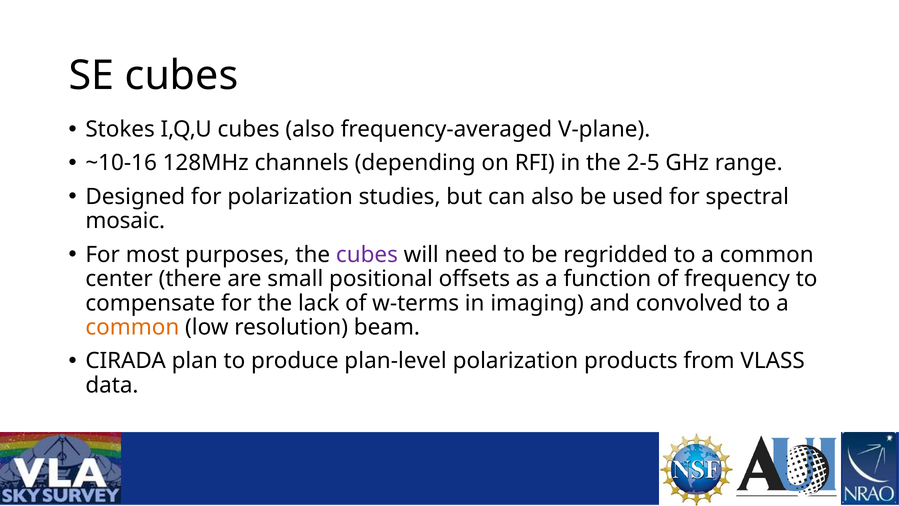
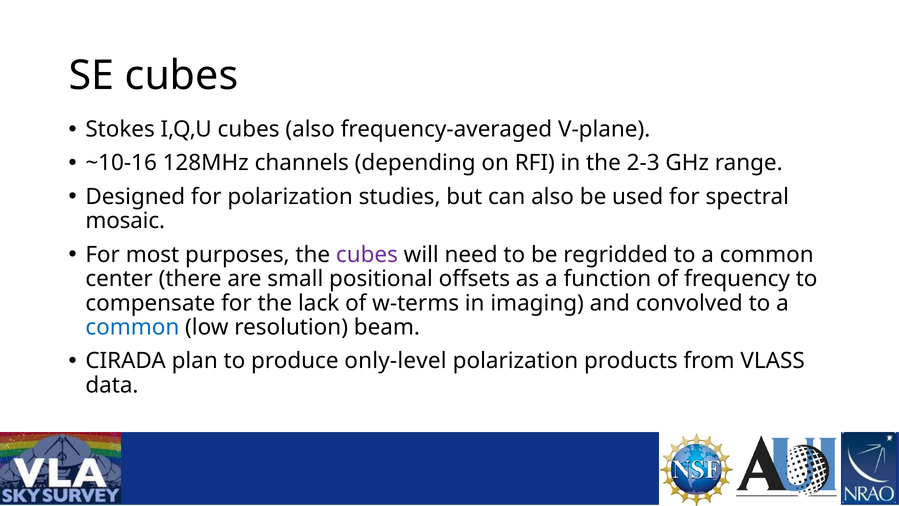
2-5: 2-5 -> 2-3 (643, 163)
common colour: orange -> blue (132, 327)
plan-level: plan-level -> only-level (396, 361)
